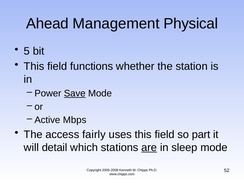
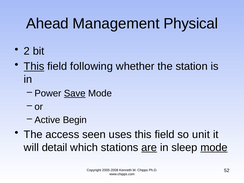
5: 5 -> 2 (27, 51)
This underline: none -> present (34, 66)
functions: functions -> following (92, 66)
Mbps: Mbps -> Begin (75, 120)
fairly: fairly -> seen (94, 134)
part: part -> unit (201, 134)
mode underline: none -> present (214, 147)
